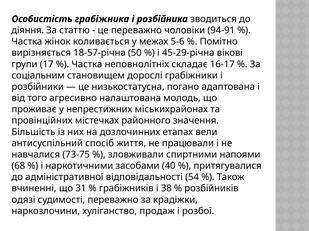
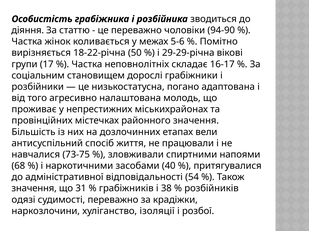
94-91: 94-91 -> 94-90 (221, 30)
18-57-річна: 18-57-річна -> 18-22-річна (99, 53)
45-29-річна: 45-29-річна -> 29-29-річна (188, 53)
вчиненні: вчиненні -> значення (34, 189)
продаж: продаж -> ізоляції (157, 212)
